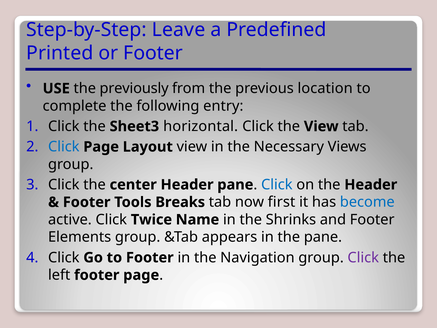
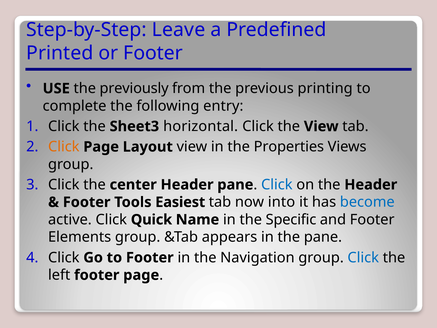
location: location -> printing (325, 88)
Click colour: blue -> orange (64, 147)
Necessary: Necessary -> Properties (289, 147)
Breaks: Breaks -> Easiest (180, 202)
first: first -> into (282, 202)
Twice: Twice -> Quick (151, 220)
Shrinks: Shrinks -> Specific (291, 220)
Click colour: purple -> blue (363, 257)
